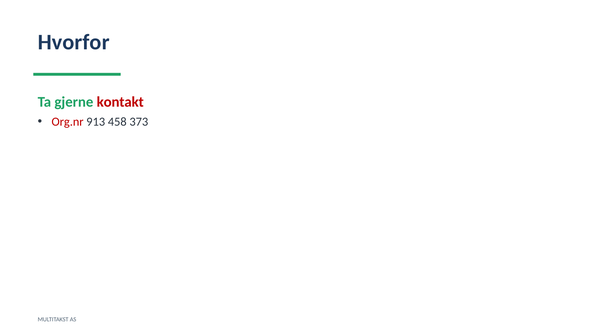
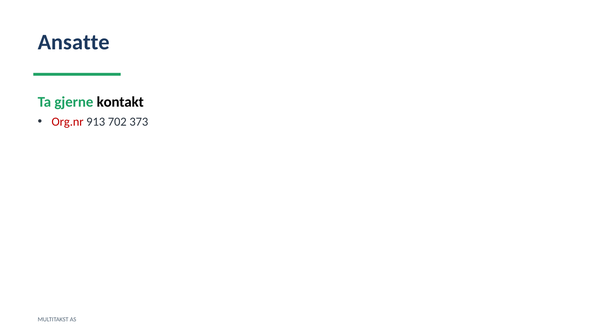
Hvorfor: Hvorfor -> Ansatte (74, 42)
kontakt colour: red -> black (120, 102)
458: 458 -> 702 (117, 122)
